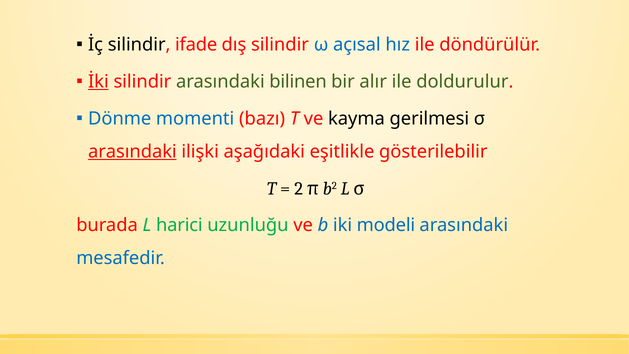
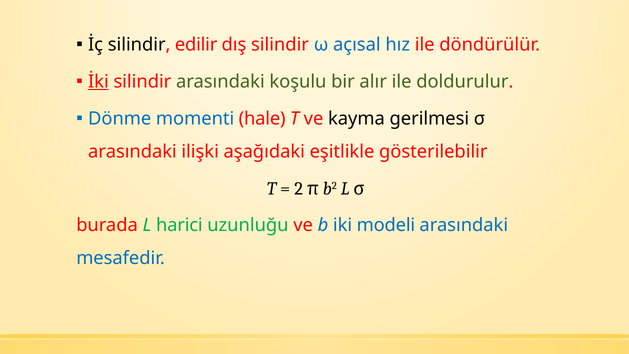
ifade: ifade -> edilir (196, 45)
bilinen: bilinen -> koşulu (298, 82)
bazı: bazı -> hale (262, 119)
arasındaki underline: present -> none (132, 151)
